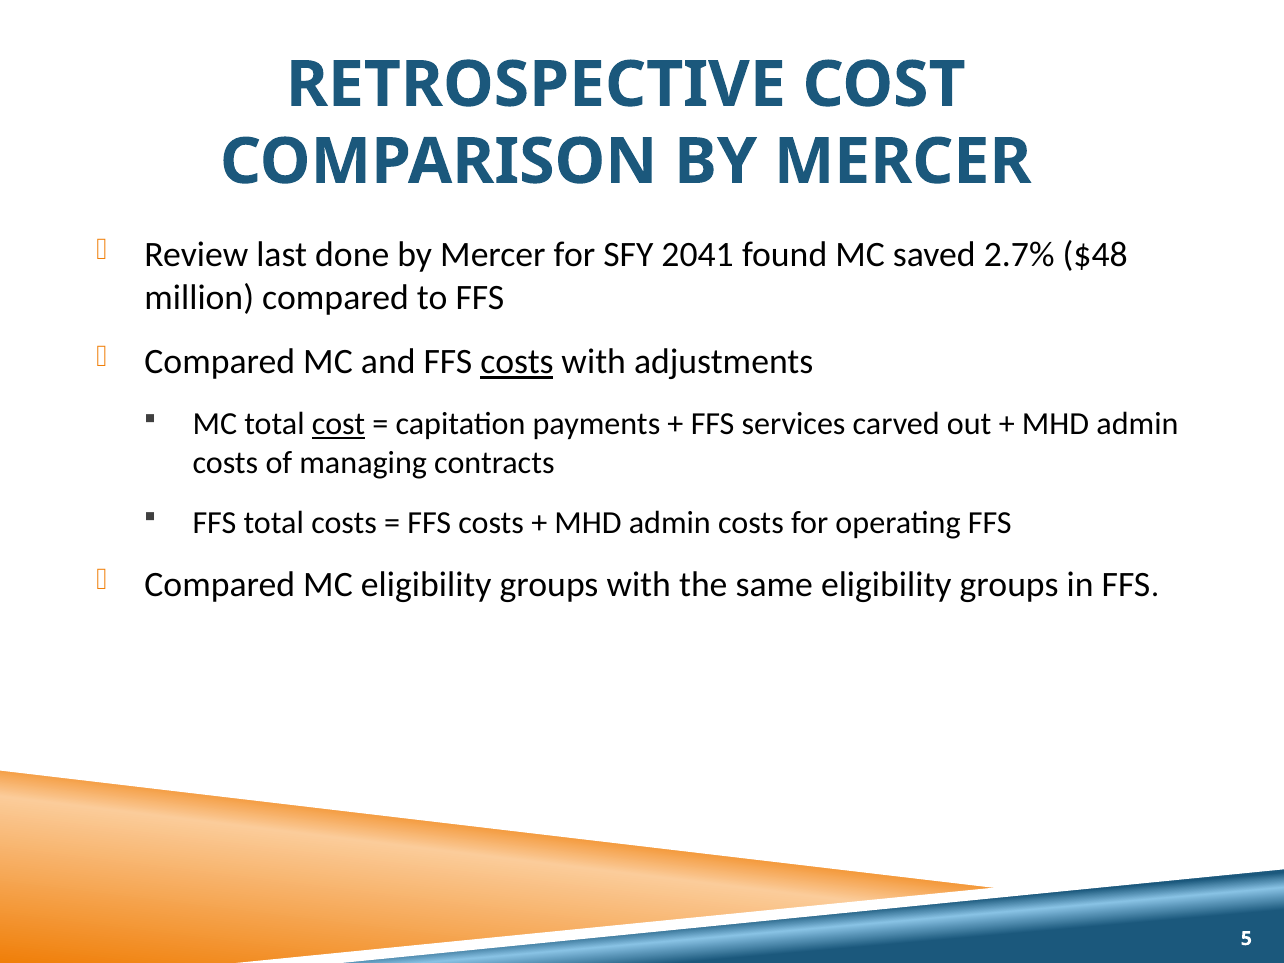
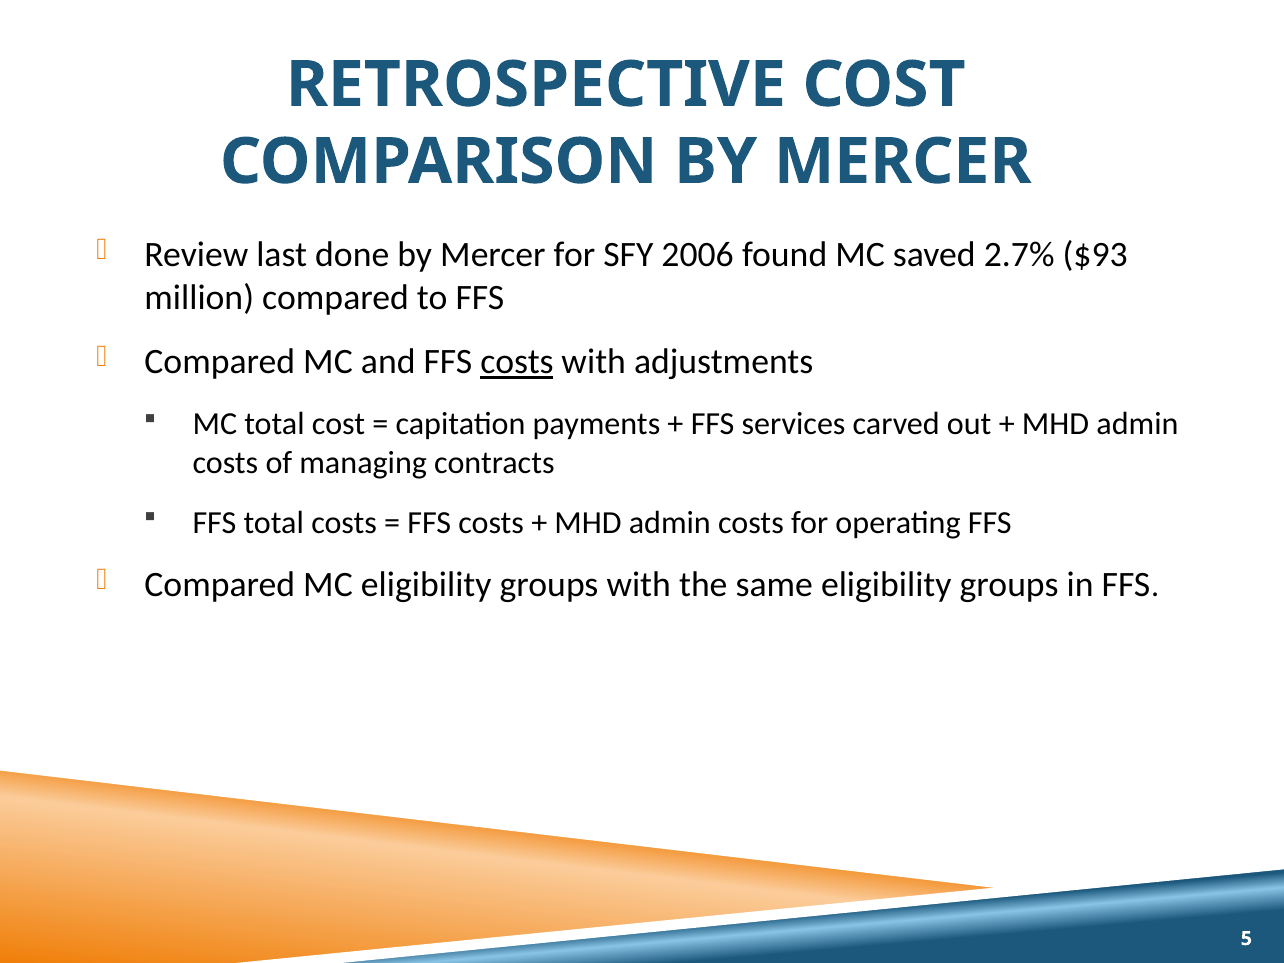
2041: 2041 -> 2006 (698, 255)
$48: $48 -> $93 (1095, 255)
cost underline: present -> none (339, 424)
